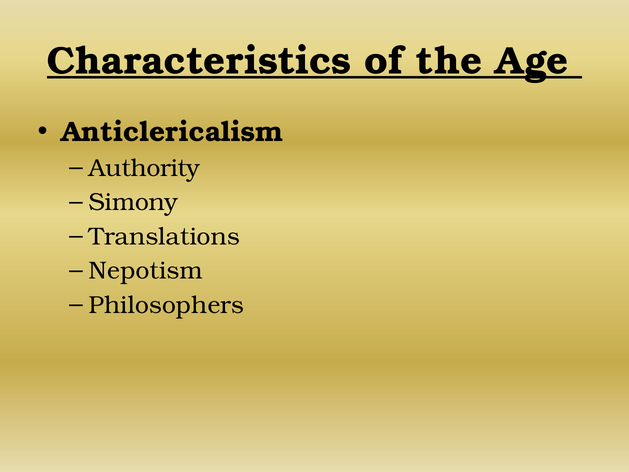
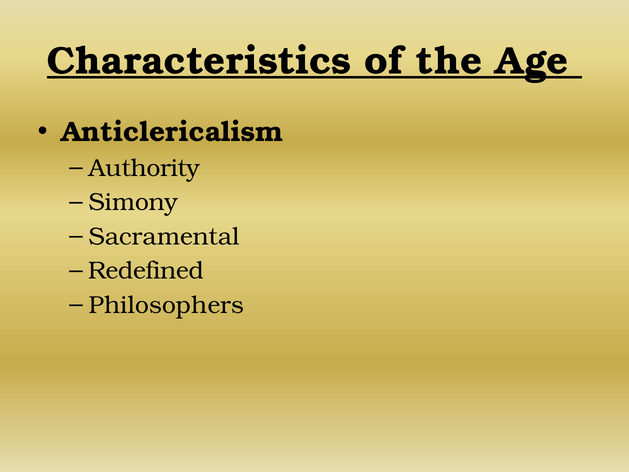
Translations: Translations -> Sacramental (164, 236)
Nepotism: Nepotism -> Redefined (146, 271)
